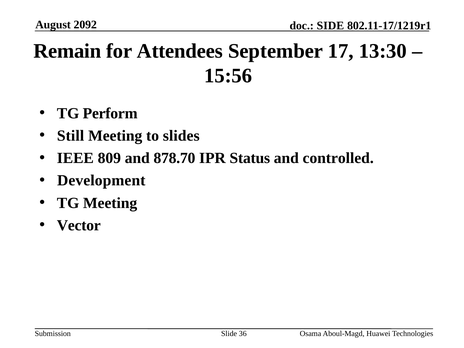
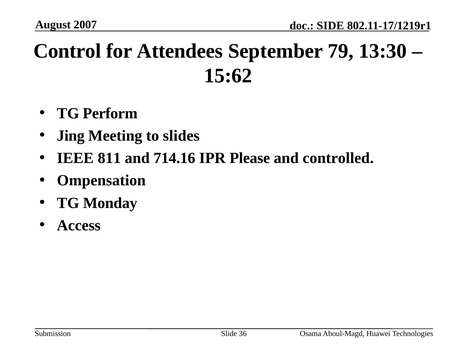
2092: 2092 -> 2007 (85, 25)
Remain: Remain -> Control (67, 51)
17: 17 -> 79 (341, 51)
15:56: 15:56 -> 15:62 (228, 76)
Still: Still -> Jing (71, 136)
809: 809 -> 811 (109, 158)
878.70: 878.70 -> 714.16 (174, 158)
Status: Status -> Please (250, 158)
Development: Development -> Ompensation (101, 181)
TG Meeting: Meeting -> Monday (110, 203)
Vector: Vector -> Access (79, 225)
